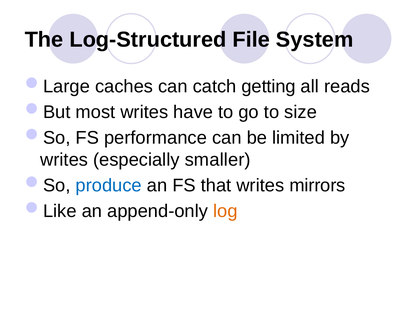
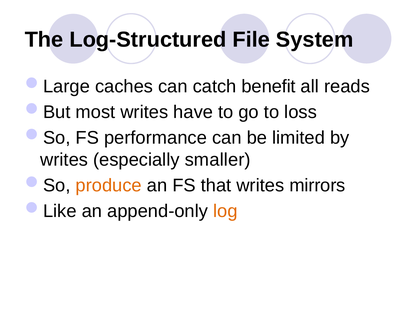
getting: getting -> benefit (269, 86)
size: size -> loss (301, 112)
produce colour: blue -> orange (109, 185)
